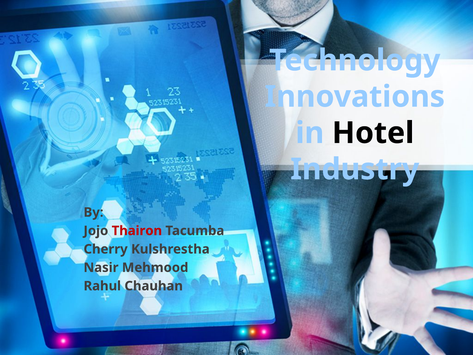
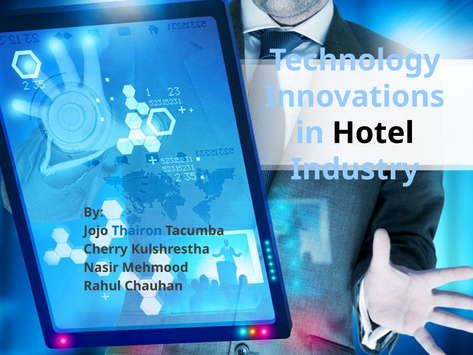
Thairon colour: red -> blue (137, 231)
